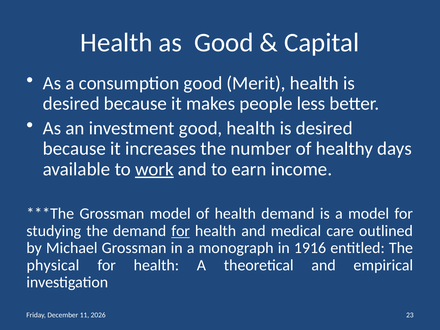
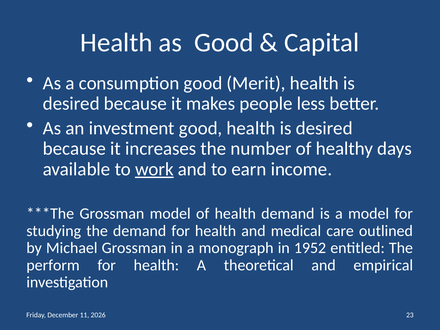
for underline: present -> none (181, 231)
1916: 1916 -> 1952 (310, 248)
physical: physical -> perform (53, 265)
